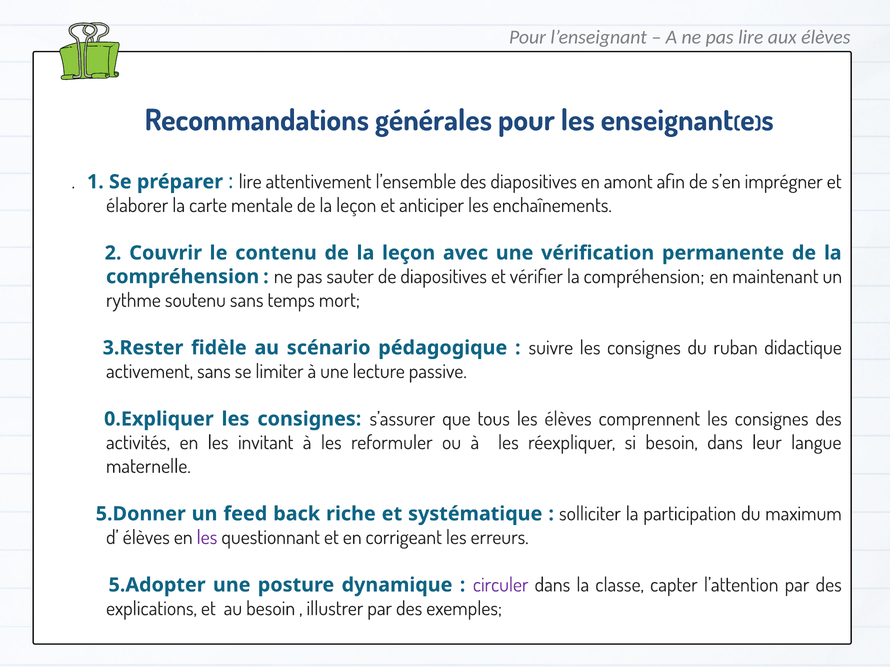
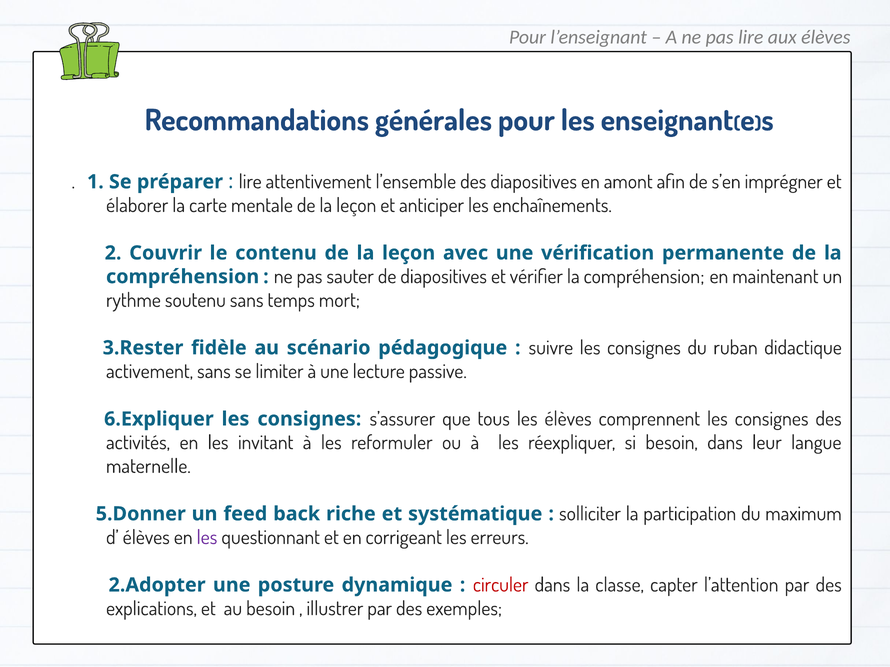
0.Expliquer: 0.Expliquer -> 6.Expliquer (159, 419)
5.Adopter: 5.Adopter -> 2.Adopter (157, 585)
circuler colour: purple -> red (501, 585)
